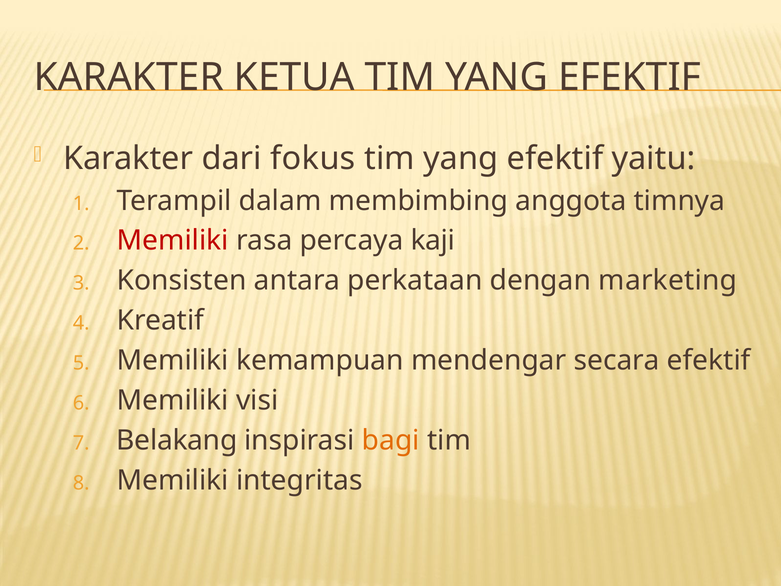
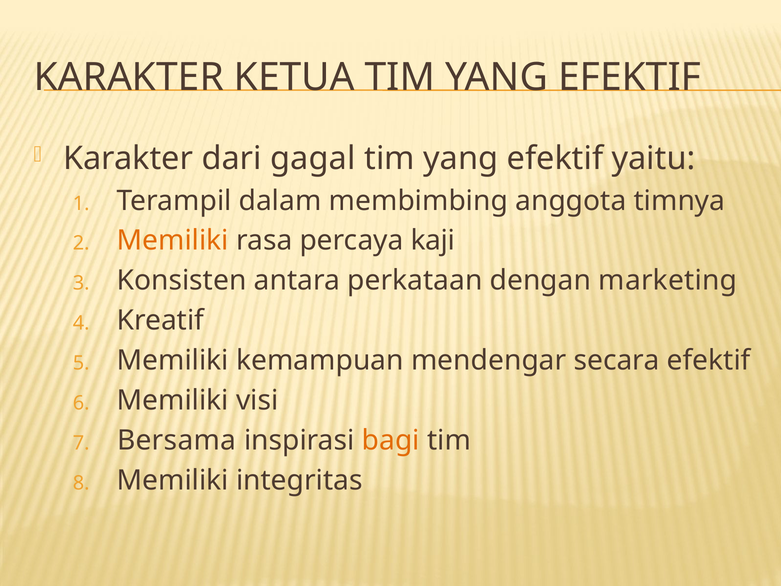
fokus: fokus -> gagal (313, 158)
Memiliki colour: red -> orange (173, 241)
Belakang: Belakang -> Bersama (177, 440)
